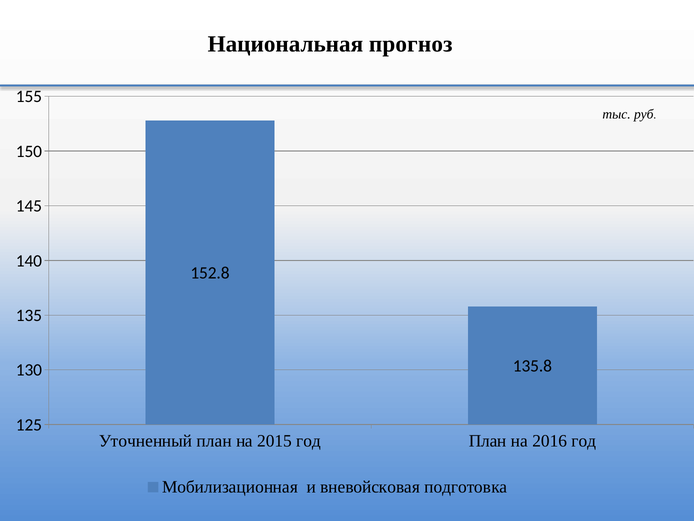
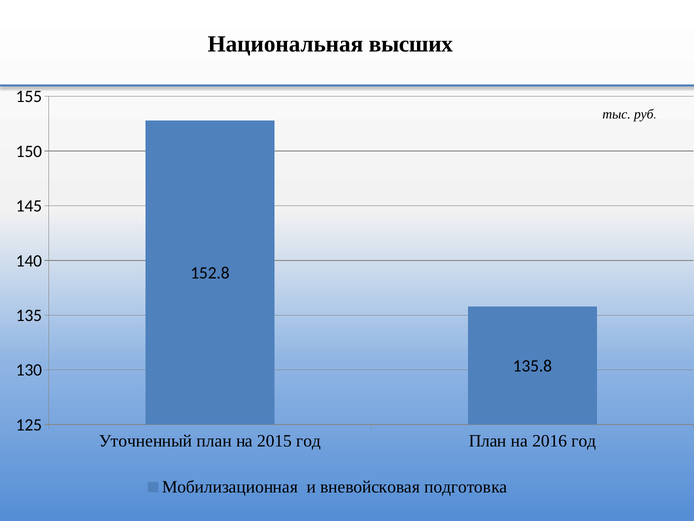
прогноз: прогноз -> высших (411, 44)
